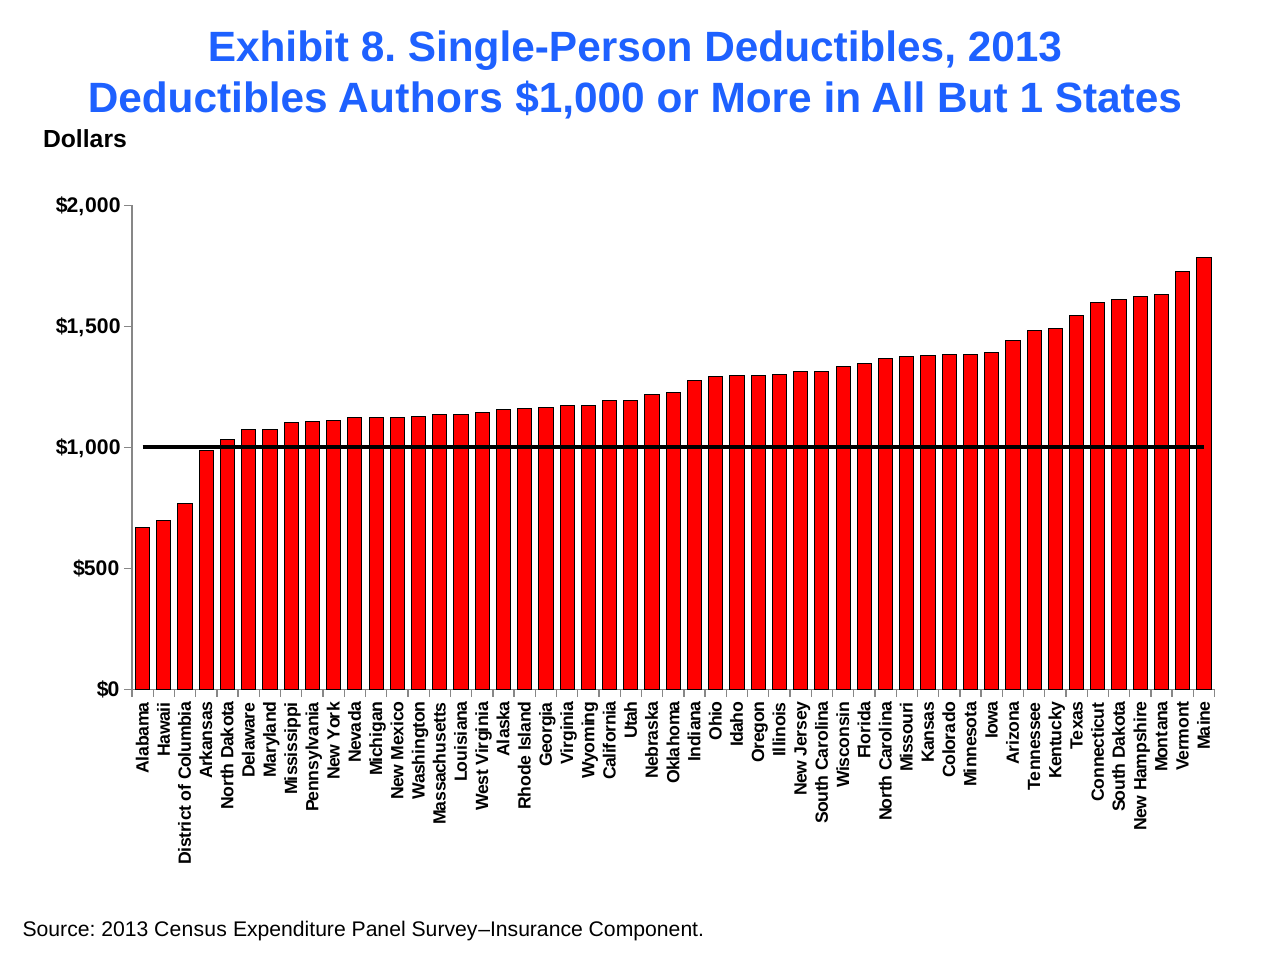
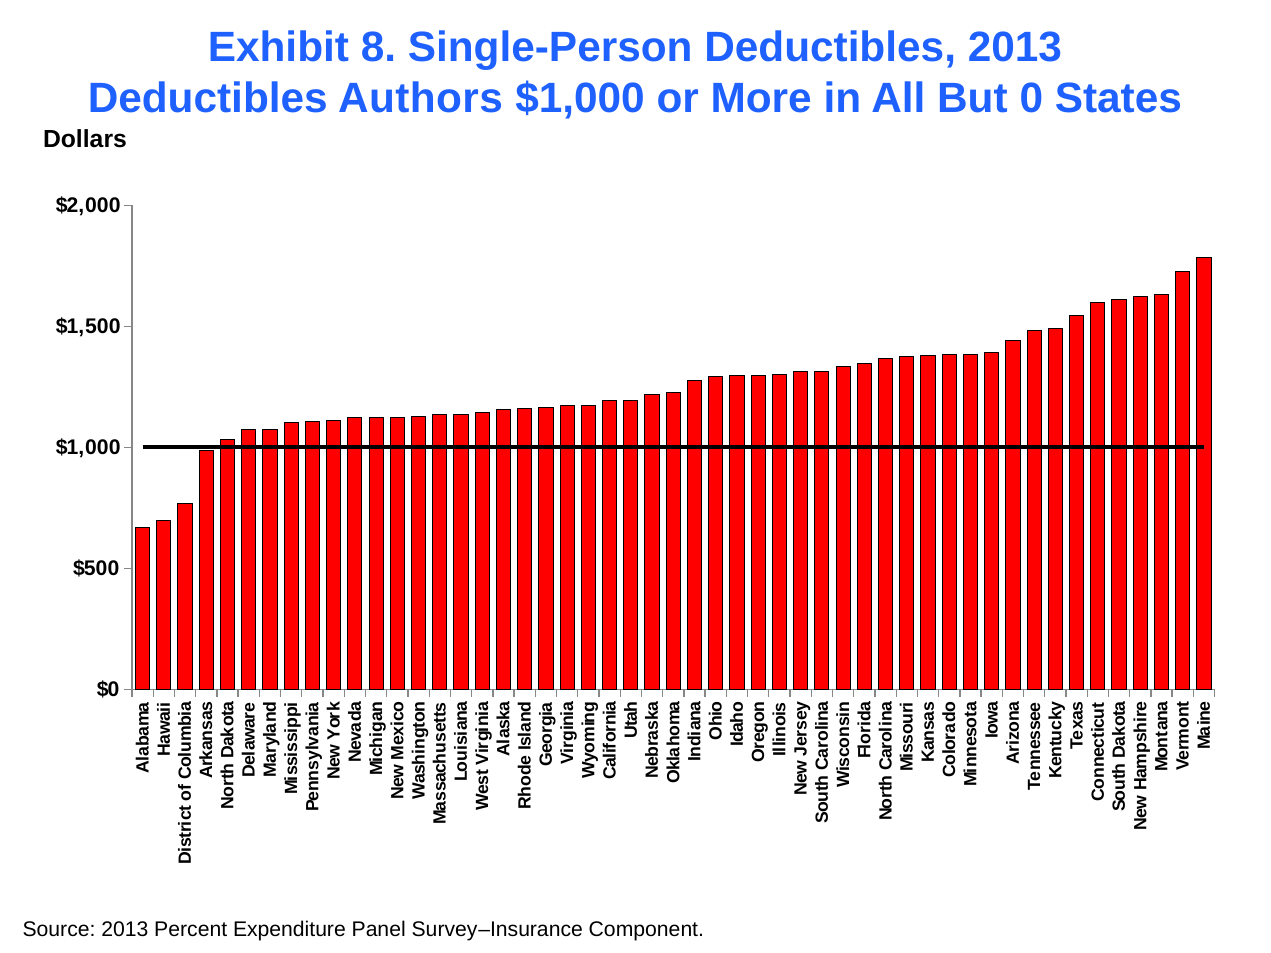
1: 1 -> 0 (1031, 98)
Census: Census -> Percent (191, 930)
